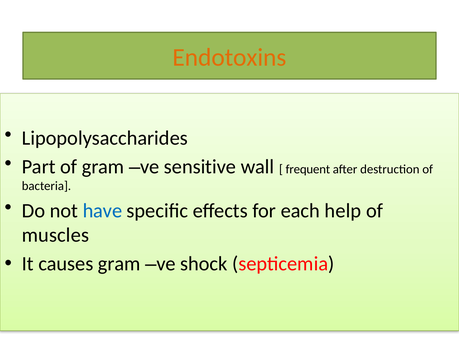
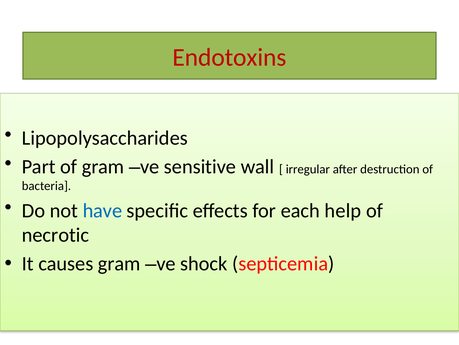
Endotoxins colour: orange -> red (230, 57)
frequent: frequent -> irregular (308, 169)
muscles: muscles -> necrotic (55, 235)
